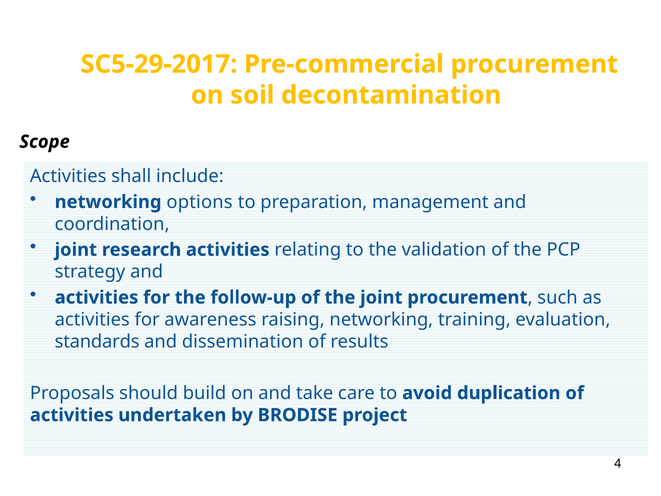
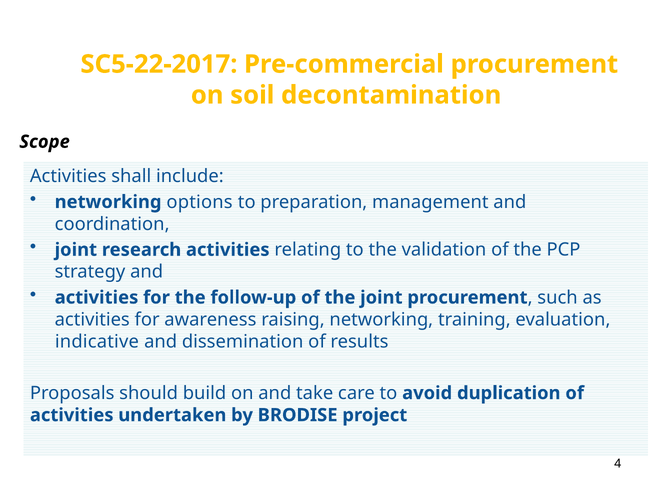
SC5-29-2017: SC5-29-2017 -> SC5-22-2017 (159, 64)
standards: standards -> indicative (97, 341)
